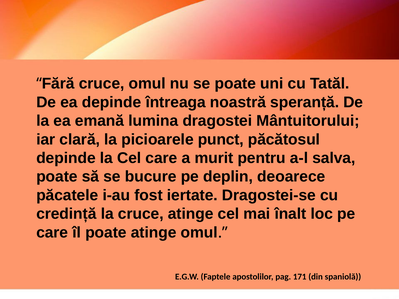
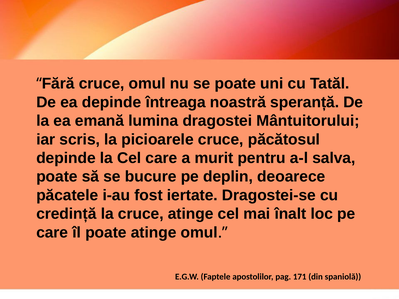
clară: clară -> scris (80, 140)
picioarele punct: punct -> cruce (221, 140)
